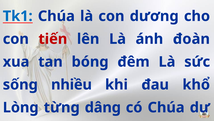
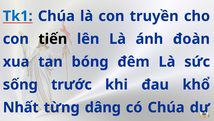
dương: dương -> truyền (154, 16)
tiến colour: red -> black (53, 39)
nhiều: nhiều -> trước (71, 84)
Lòng: Lòng -> Nhất (21, 107)
